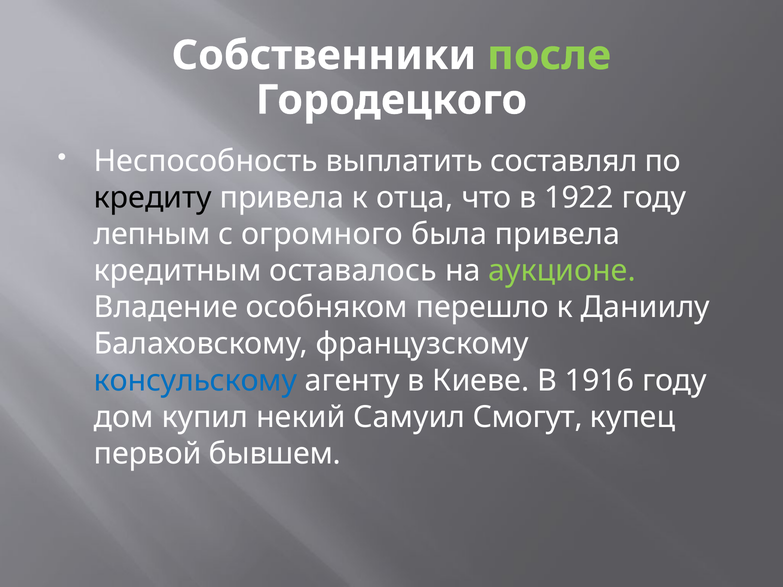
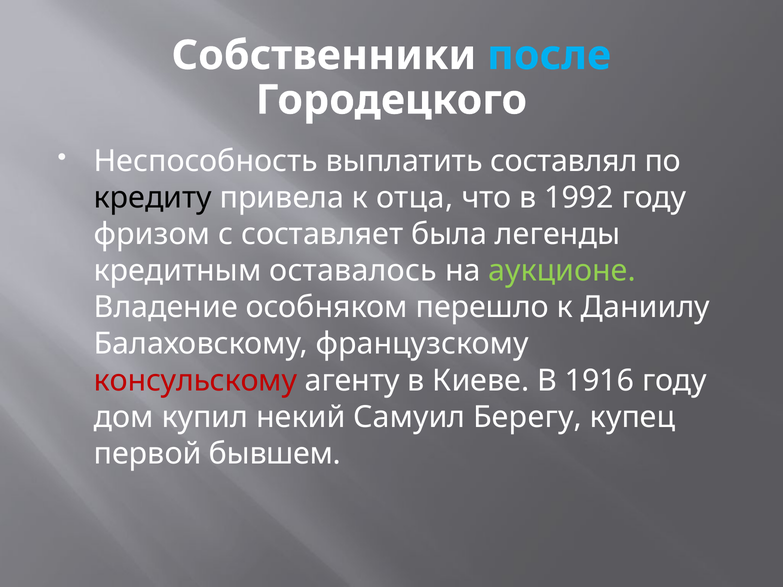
после colour: light green -> light blue (549, 56)
1922: 1922 -> 1992 (579, 198)
лепным: лепным -> фризом (152, 234)
огромного: огромного -> составляет (322, 234)
была привела: привела -> легенды (558, 234)
консульскому colour: blue -> red (195, 381)
Смогут: Смогут -> Берегу (528, 417)
